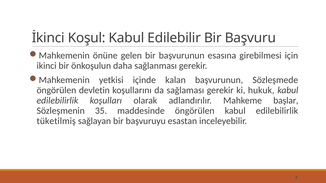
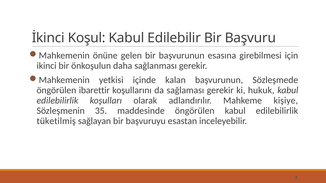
devletin: devletin -> ibarettir (94, 90)
başlar: başlar -> kişiye (286, 101)
